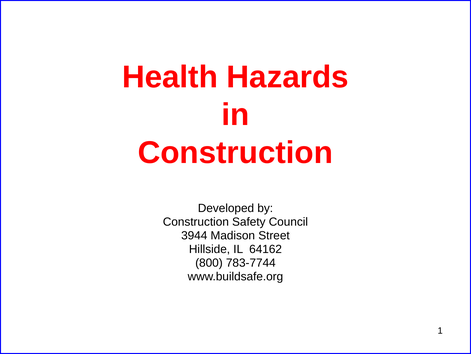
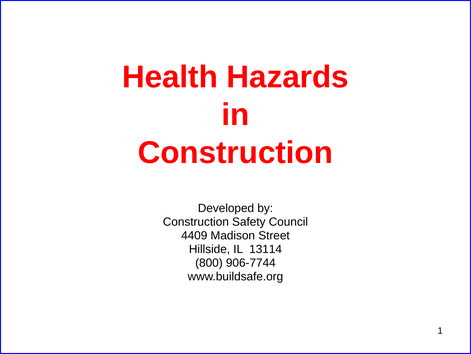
3944: 3944 -> 4409 (194, 235)
64162: 64162 -> 13114 (266, 249)
783-7744: 783-7744 -> 906-7744 (251, 262)
